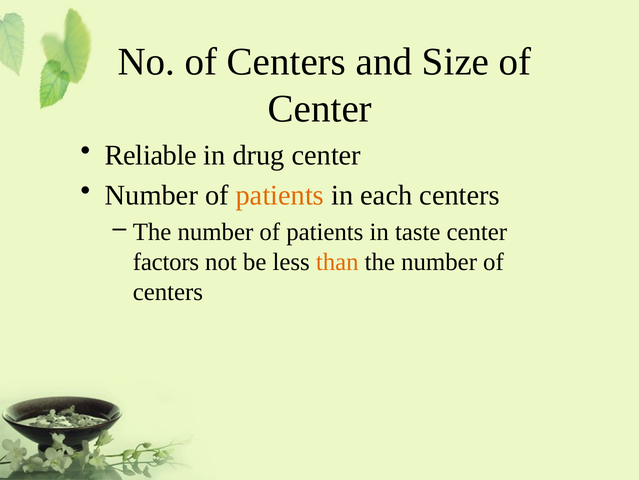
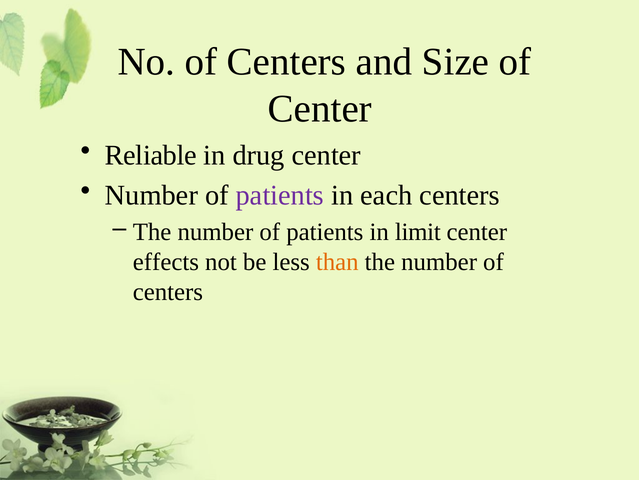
patients colour: orange -> purple (280, 195)
taste: taste -> limit (418, 232)
factors: factors -> effects (166, 262)
